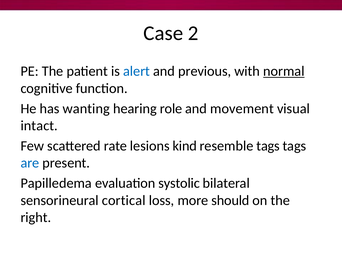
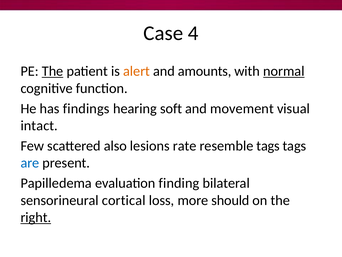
2: 2 -> 4 (193, 33)
The underline: none -> present (53, 71)
alert colour: blue -> orange (137, 71)
previous: previous -> amounts (205, 71)
wanting: wanting -> findings (86, 108)
role: role -> soft (171, 108)
rate: rate -> also (115, 146)
kind: kind -> rate (185, 146)
systolic: systolic -> finding (179, 183)
right underline: none -> present (36, 217)
